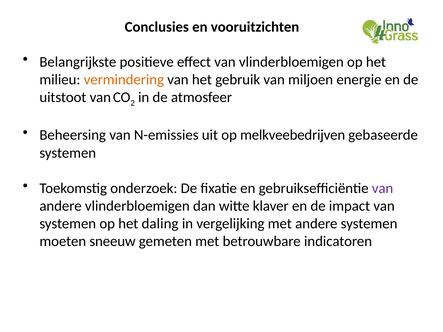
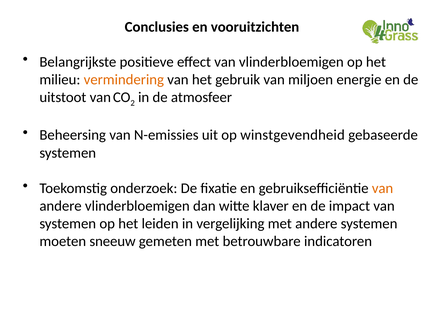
melkveebedrijven: melkveebedrijven -> winstgevendheid (293, 135)
van colour: purple -> orange (383, 188)
daling: daling -> leiden (160, 224)
